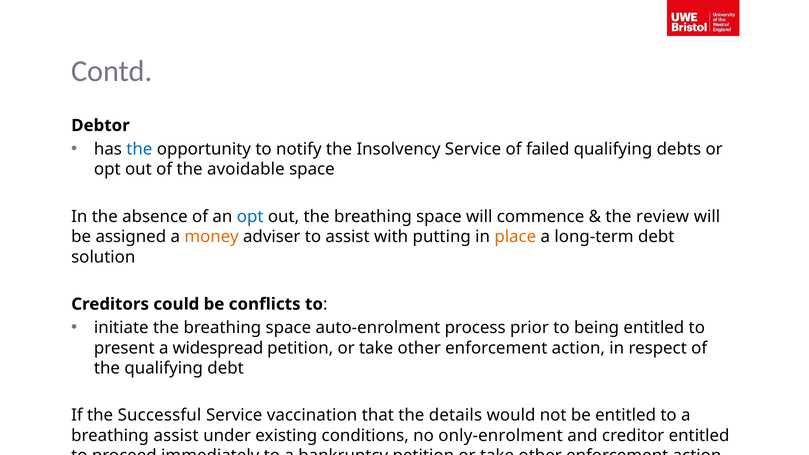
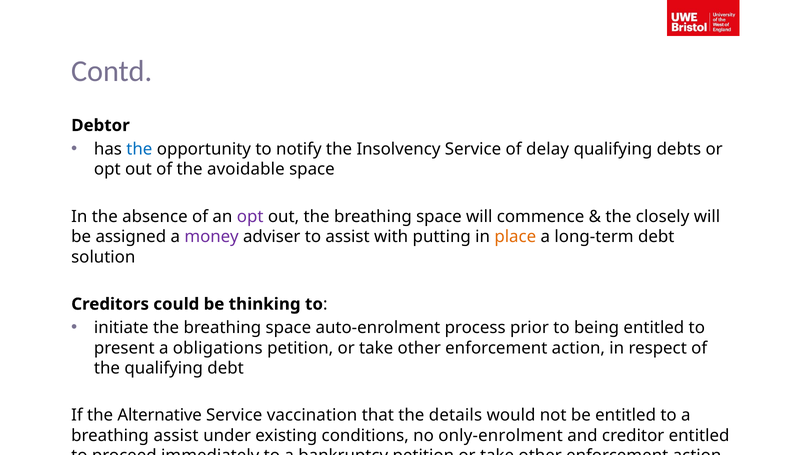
failed: failed -> delay (548, 149)
opt colour: blue -> purple (250, 217)
review: review -> closely (663, 217)
money colour: orange -> purple (212, 237)
conflicts: conflicts -> thinking (265, 304)
widespread: widespread -> obligations (218, 348)
Successful: Successful -> Alternative (160, 415)
